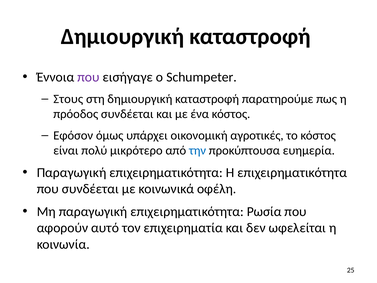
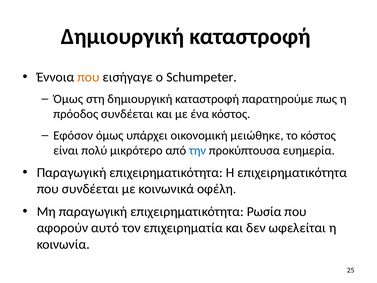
που colour: purple -> orange (88, 77)
Στους: Στους -> Όμως (68, 99)
αγροτικές: αγροτικές -> μειώθηκε (257, 135)
